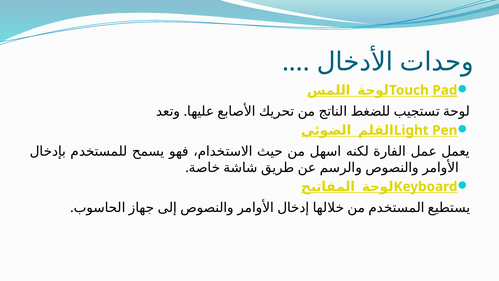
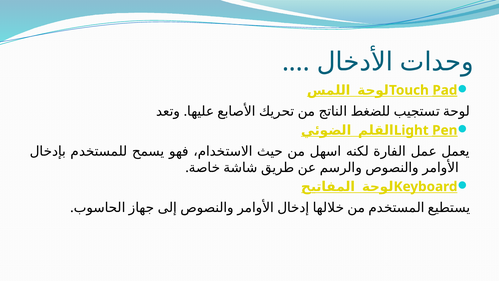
Pen underline: none -> present (445, 130)
